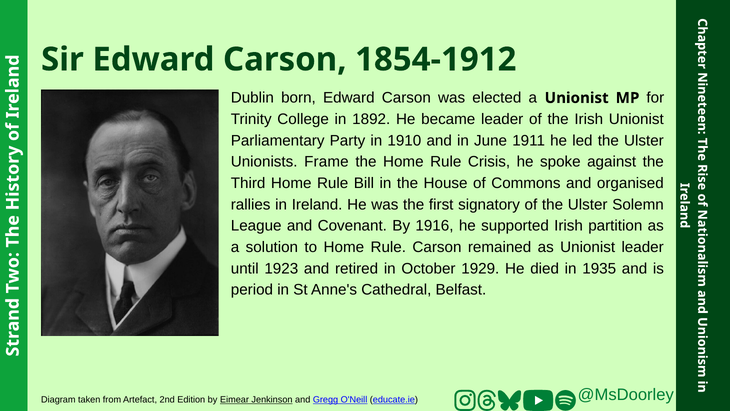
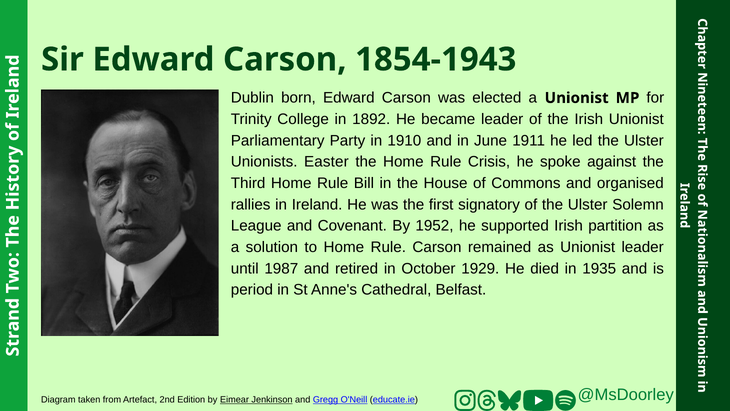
1854-1912: 1854-1912 -> 1854-1943 (436, 59)
Frame: Frame -> Easter (326, 162)
1916: 1916 -> 1952 (434, 226)
1923: 1923 -> 1987 (281, 268)
